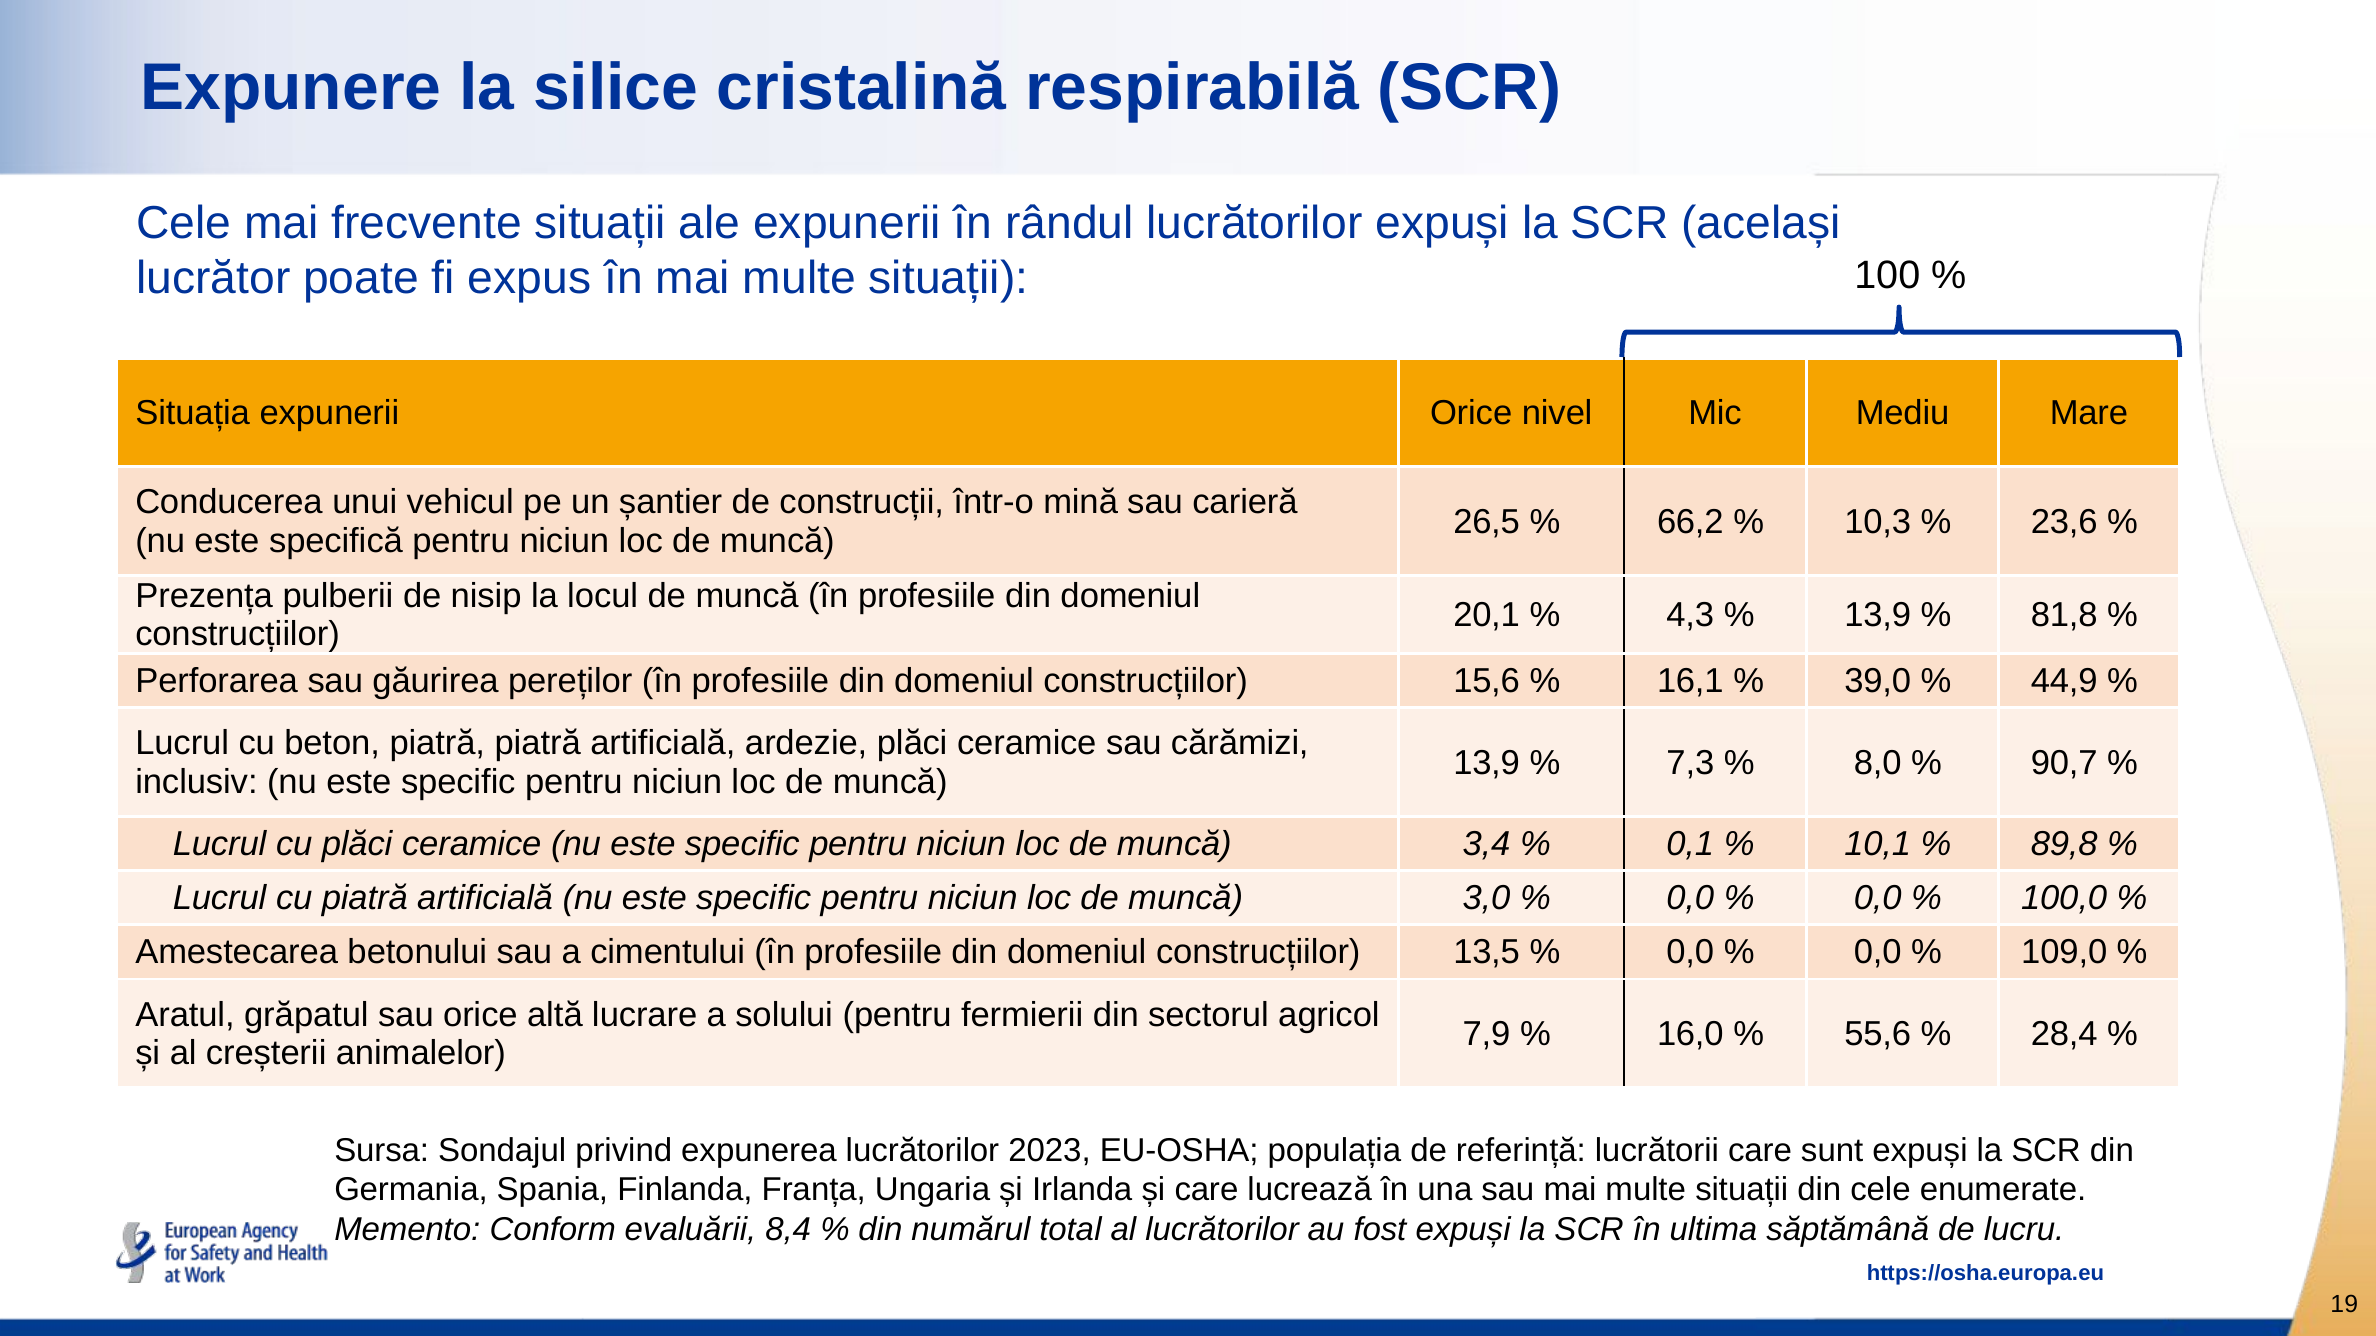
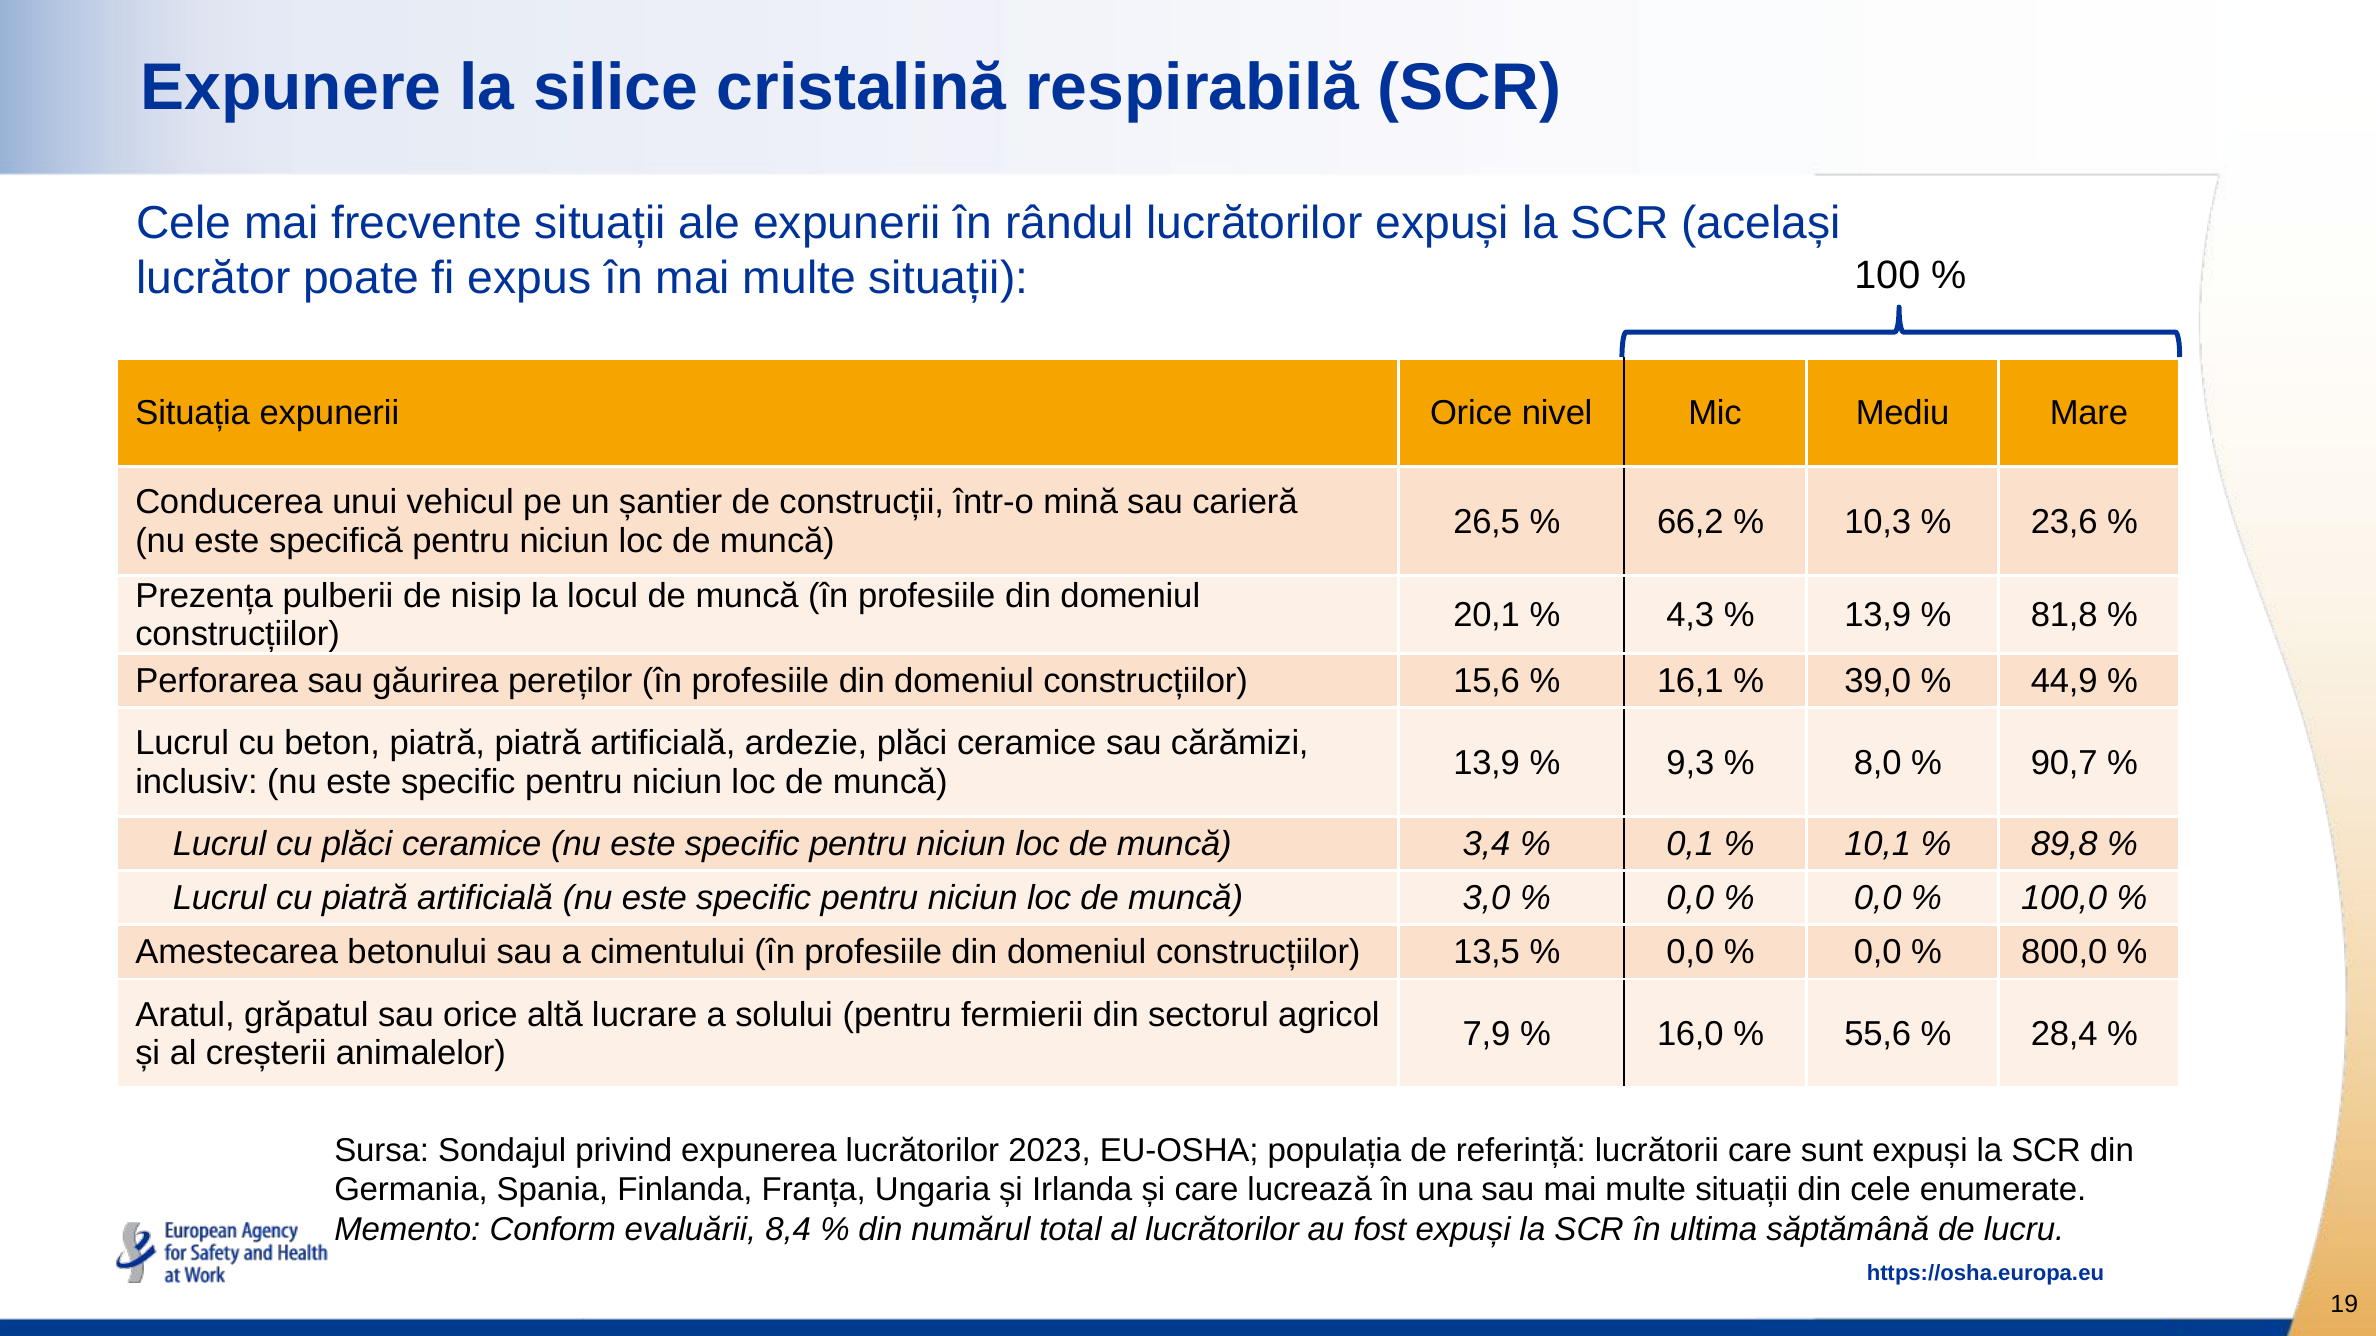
7,3: 7,3 -> 9,3 (1690, 763)
109,0: 109,0 -> 800,0 (2064, 953)
